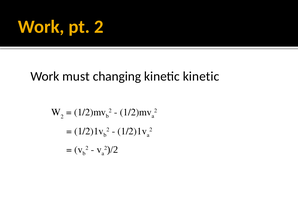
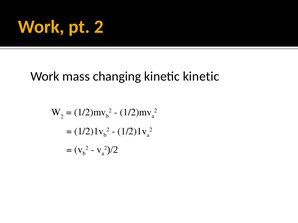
must: must -> mass (76, 76)
